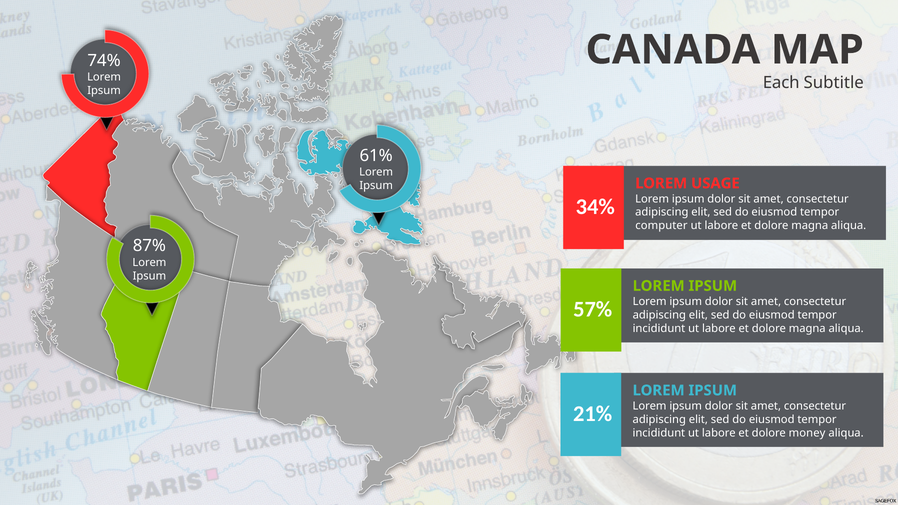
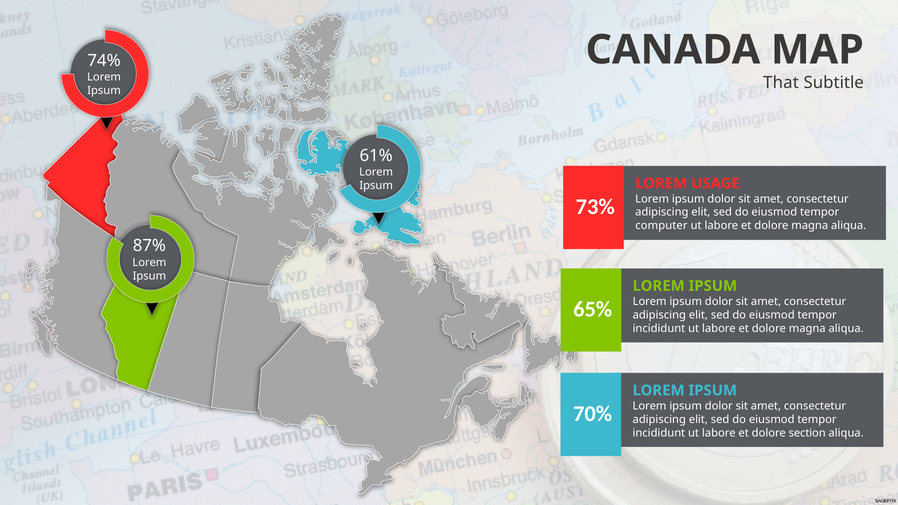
Each: Each -> That (781, 83)
34%: 34% -> 73% (595, 207)
57%: 57% -> 65% (593, 309)
21%: 21% -> 70% (593, 414)
money: money -> section (807, 433)
